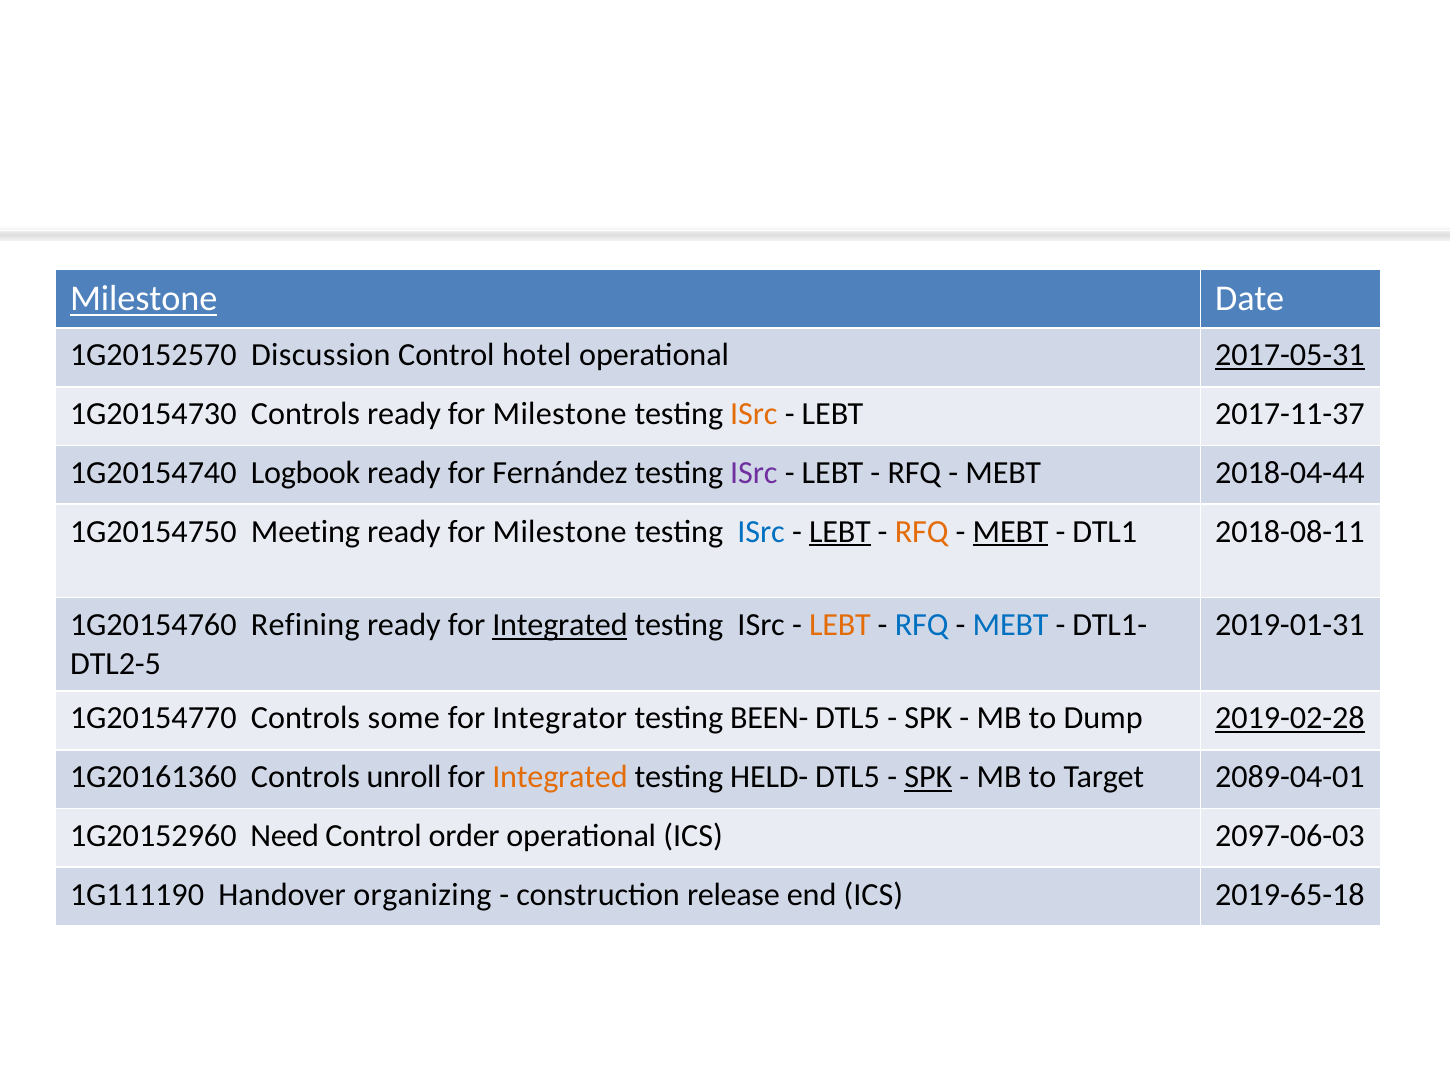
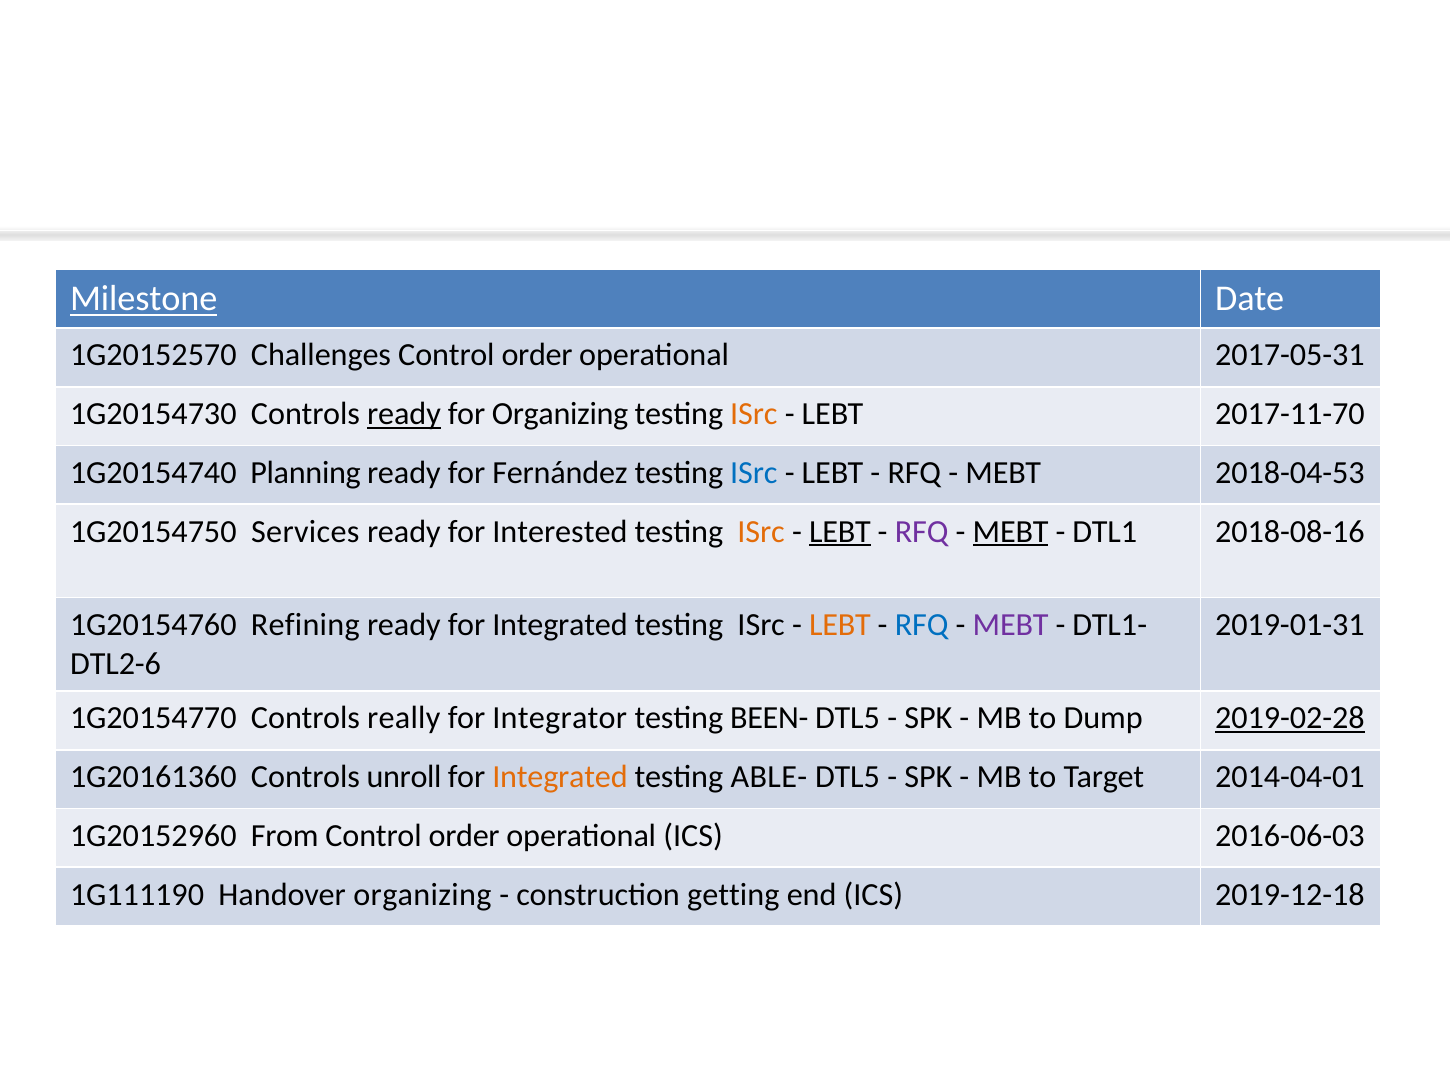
Discussion: Discussion -> Challenges (321, 355)
hotel: hotel -> order (537, 355)
2017-05-31 underline: present -> none (1290, 355)
ready underline: none -> present (404, 414)
Milestone: Milestone -> Organizing (560, 414)
2017-11-37: 2017-11-37 -> 2017-11-70 (1290, 414)
Logbook: Logbook -> Planning (306, 473)
ISrc colour: purple -> blue (754, 473)
2018-04-44: 2018-04-44 -> 2018-04-53 (1290, 473)
Meeting: Meeting -> Services (305, 532)
Milestone: Milestone -> Interested (560, 532)
ISrc colour: blue -> orange (761, 532)
RFQ colour: orange -> purple (922, 532)
2018-08-11: 2018-08-11 -> 2018-08-16 (1290, 532)
Integrated underline: present -> none (560, 625)
MEBT colour: blue -> purple (1011, 625)
DTL2-5: DTL2-5 -> DTL2-6 (116, 665)
some: some -> really (404, 719)
HELD-: HELD- -> ABLE- (769, 777)
SPK underline: present -> none (928, 777)
2089-04-01: 2089-04-01 -> 2014-04-01 (1290, 777)
Need: Need -> From (285, 836)
2097-06-03: 2097-06-03 -> 2016-06-03 (1290, 836)
release: release -> getting (733, 895)
2019-65-18: 2019-65-18 -> 2019-12-18 (1290, 895)
